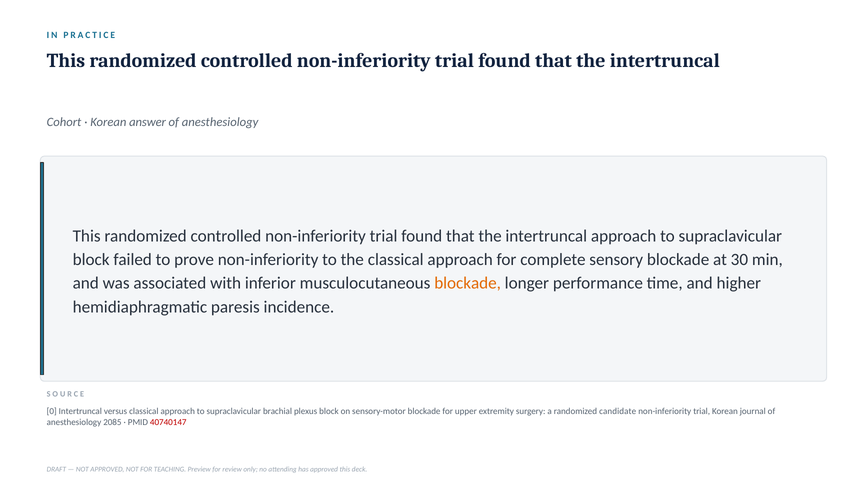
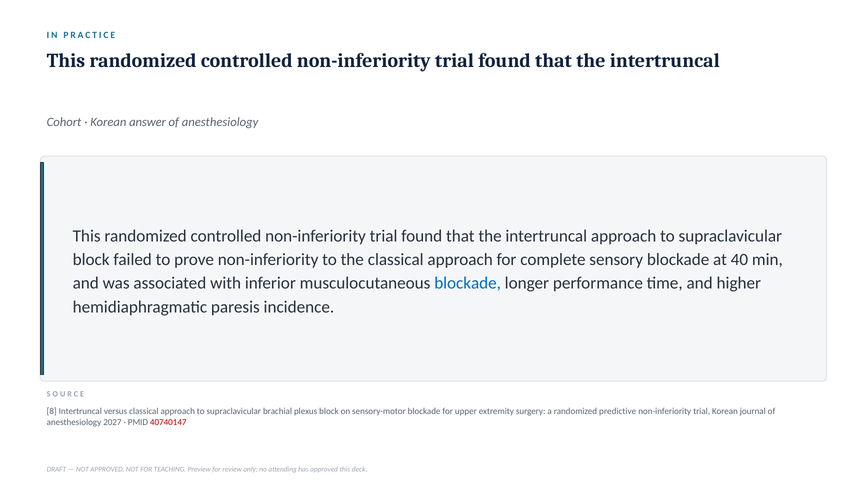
30: 30 -> 40 (739, 259)
blockade colour: orange -> blue (468, 283)
0: 0 -> 8 (52, 411)
candidate: candidate -> predictive (618, 411)
2085: 2085 -> 2027 (112, 422)
